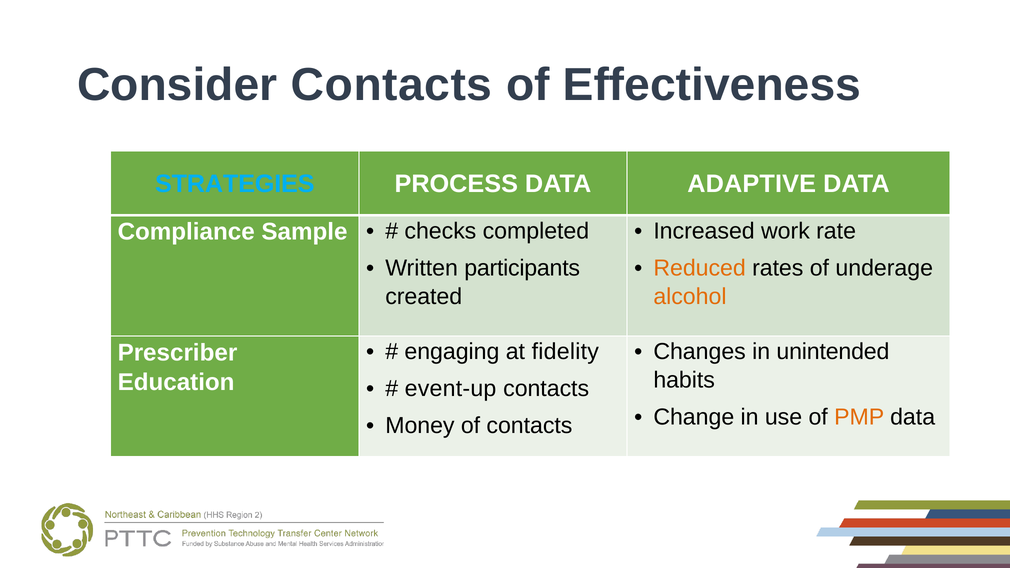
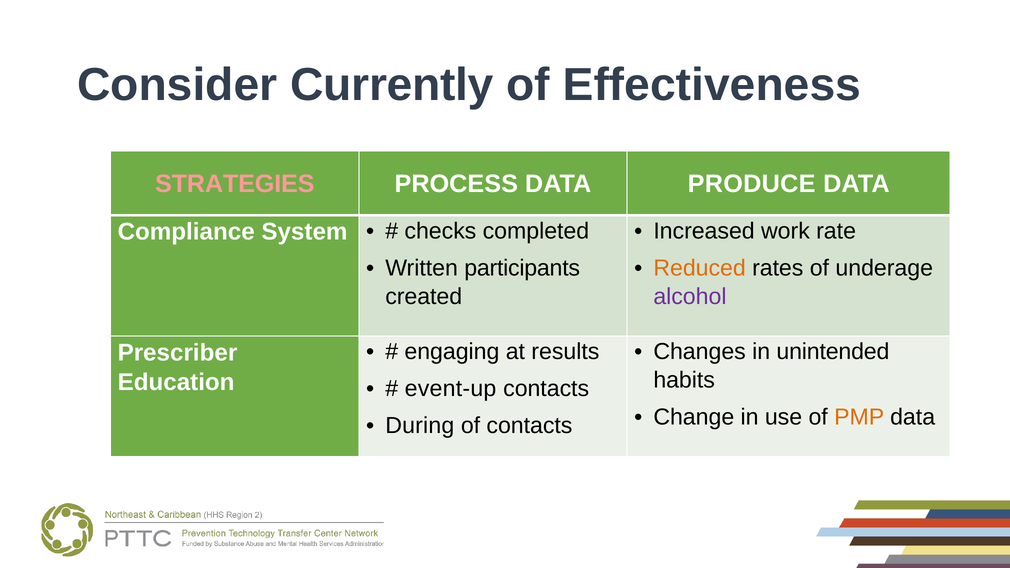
Consider Contacts: Contacts -> Currently (392, 85)
STRATEGIES colour: light blue -> pink (235, 184)
ADAPTIVE: ADAPTIVE -> PRODUCE (752, 184)
Sample: Sample -> System (304, 232)
alcohol colour: orange -> purple (690, 297)
fidelity: fidelity -> results (565, 352)
Money: Money -> During (420, 426)
